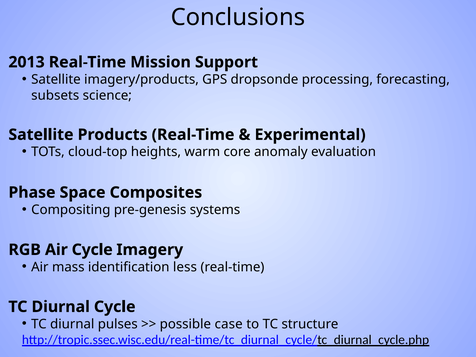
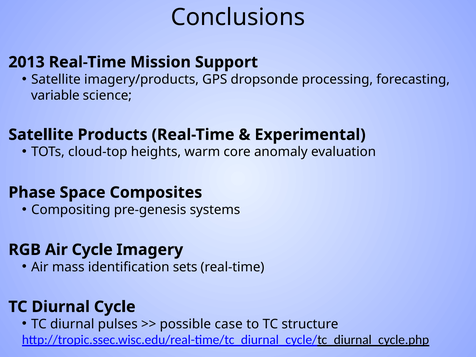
subsets: subsets -> variable (55, 95)
less: less -> sets (185, 267)
